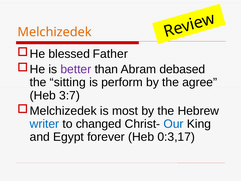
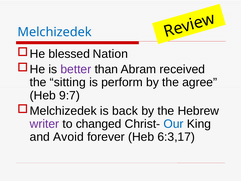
Melchizedek colour: orange -> blue (55, 32)
Father: Father -> Nation (110, 54)
debased: debased -> received (182, 69)
3:7: 3:7 -> 9:7 (70, 95)
most: most -> back (125, 111)
writer colour: blue -> purple (44, 124)
Egypt: Egypt -> Avoid (68, 137)
0:3,17: 0:3,17 -> 6:3,17 (176, 137)
